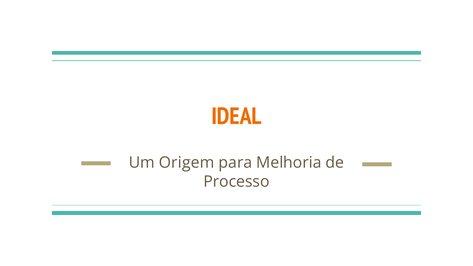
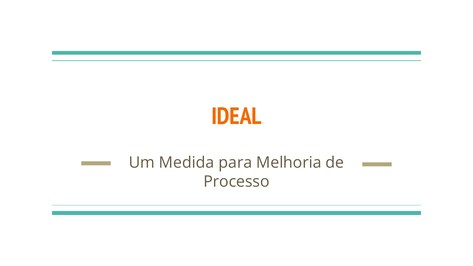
Origem: Origem -> Medida (187, 163)
